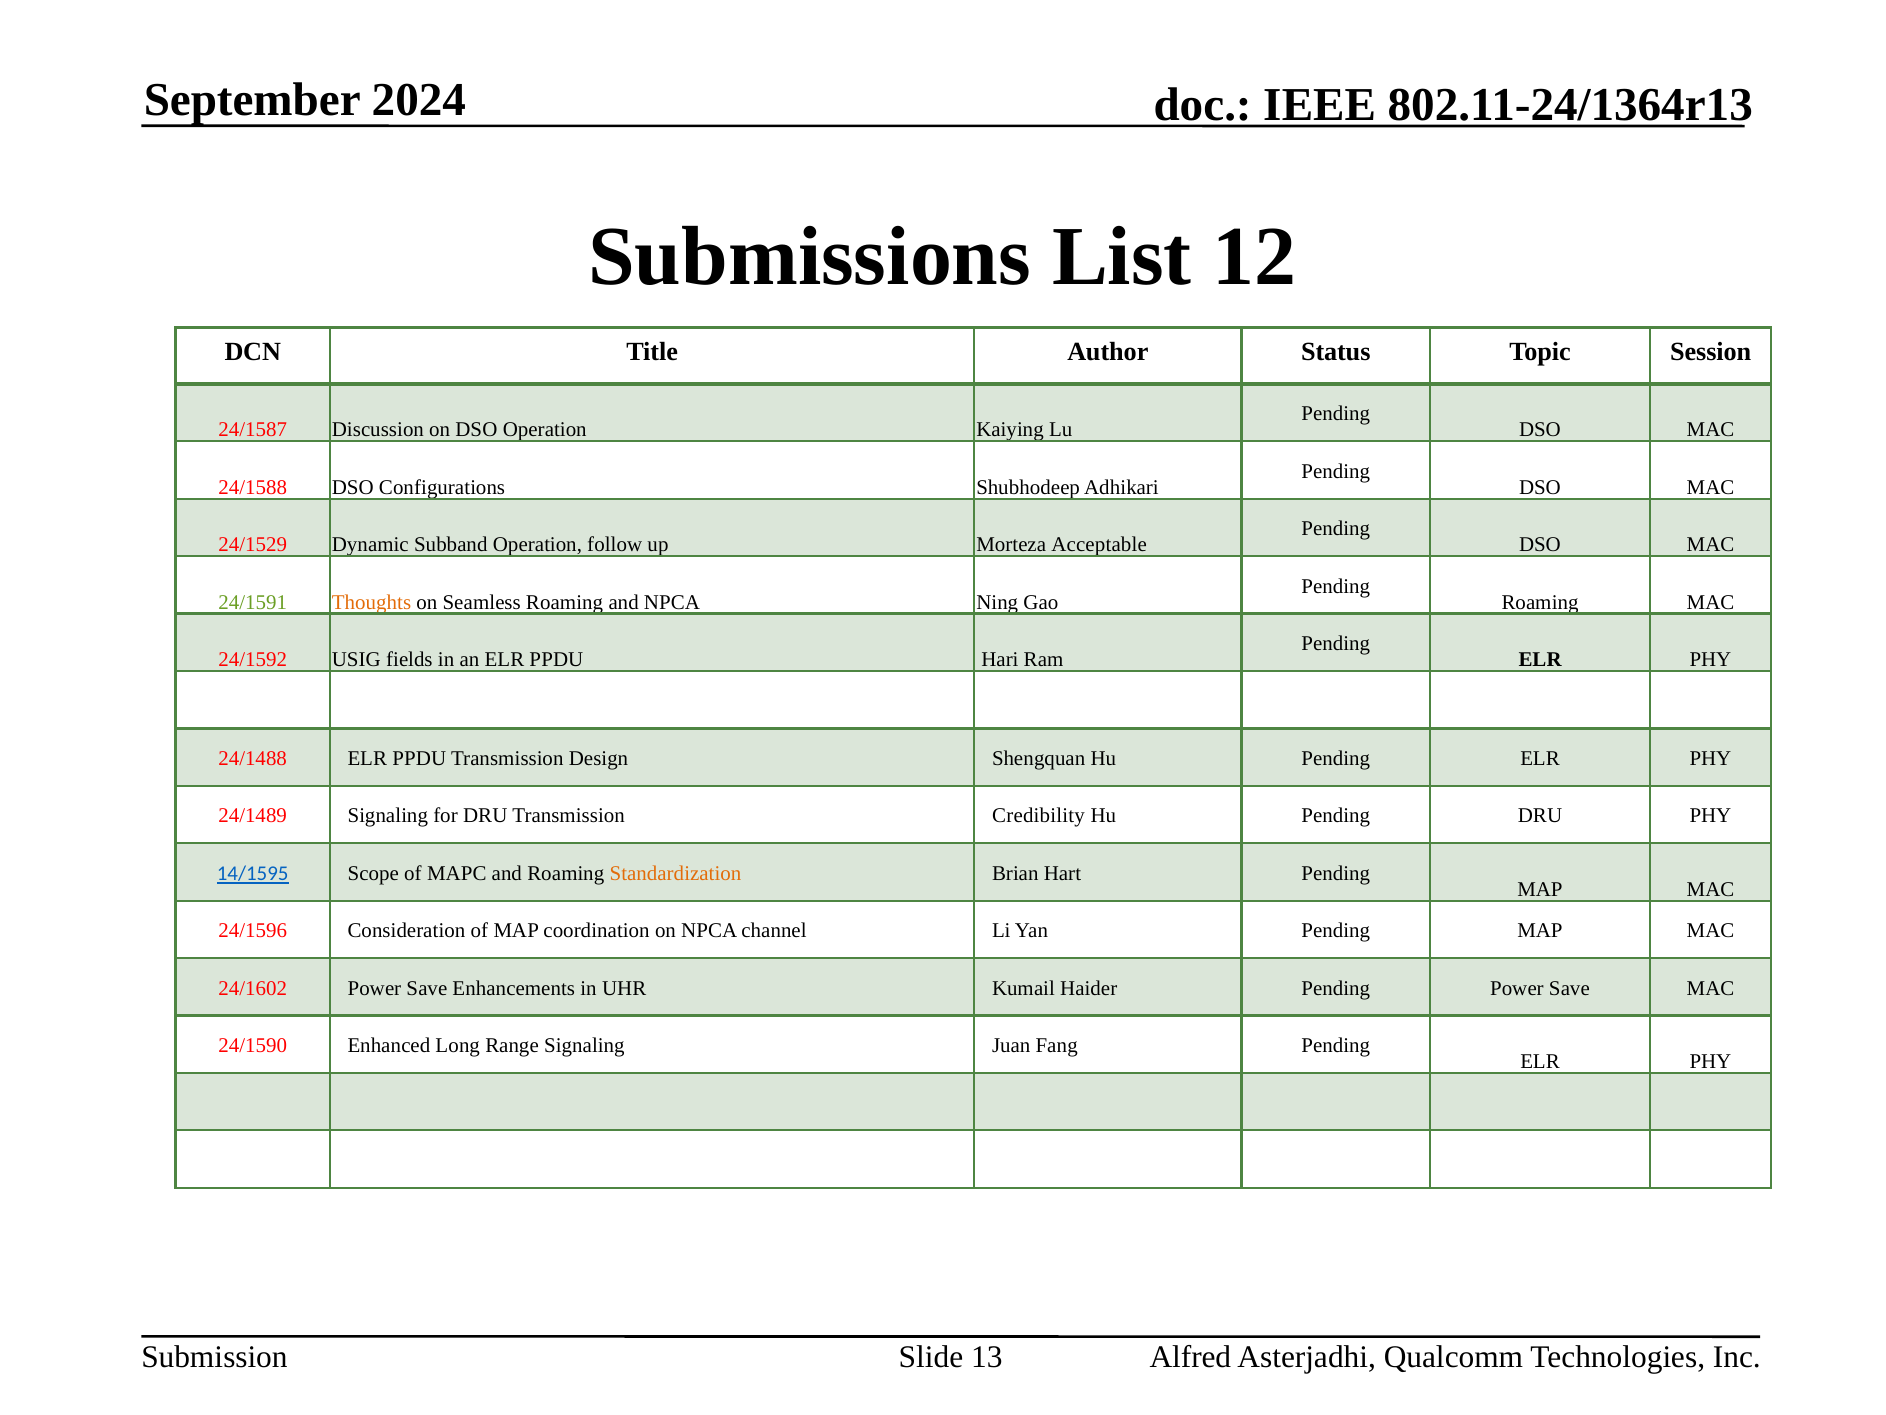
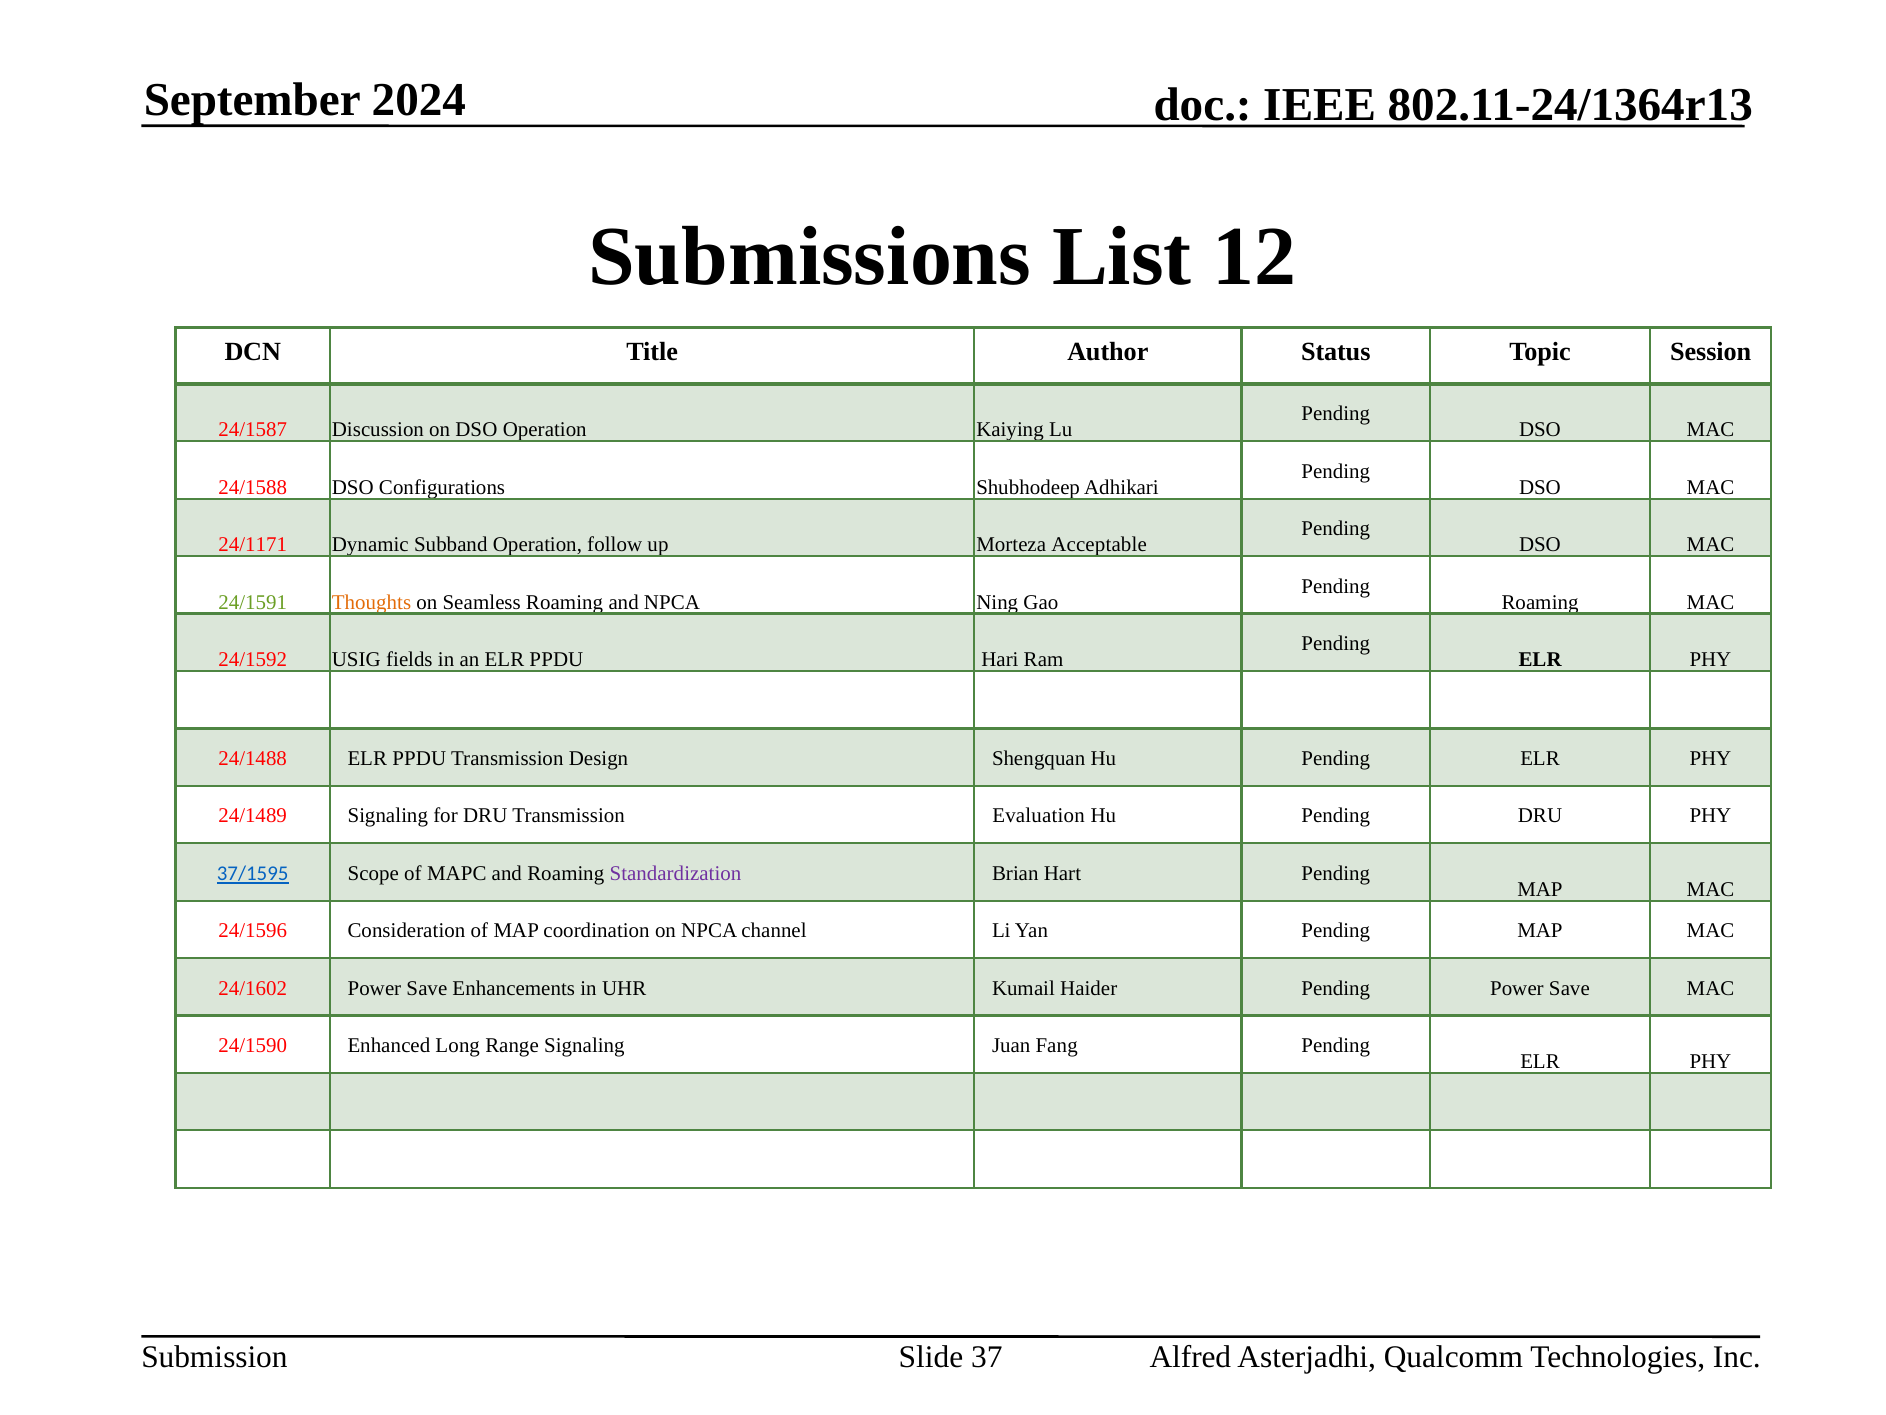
24/1529: 24/1529 -> 24/1171 (253, 545)
Credibility: Credibility -> Evaluation (1039, 816)
14/1595: 14/1595 -> 37/1595 (253, 873)
Standardization colour: orange -> purple (675, 873)
13: 13 -> 37 (987, 1357)
